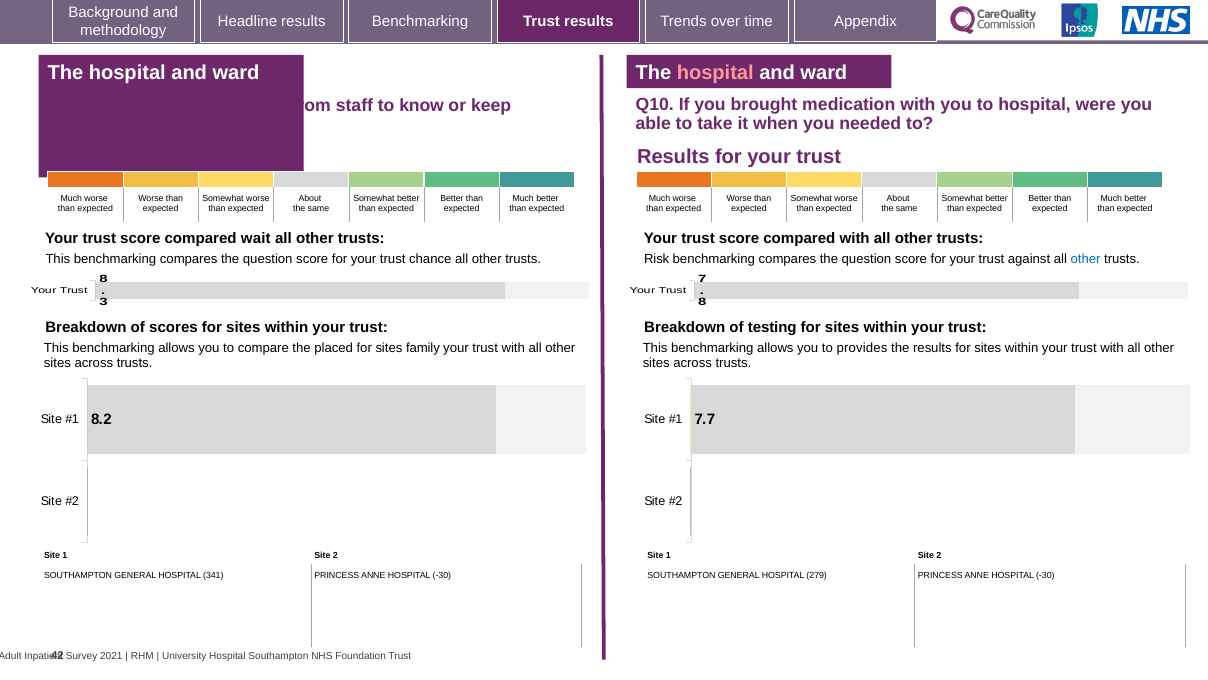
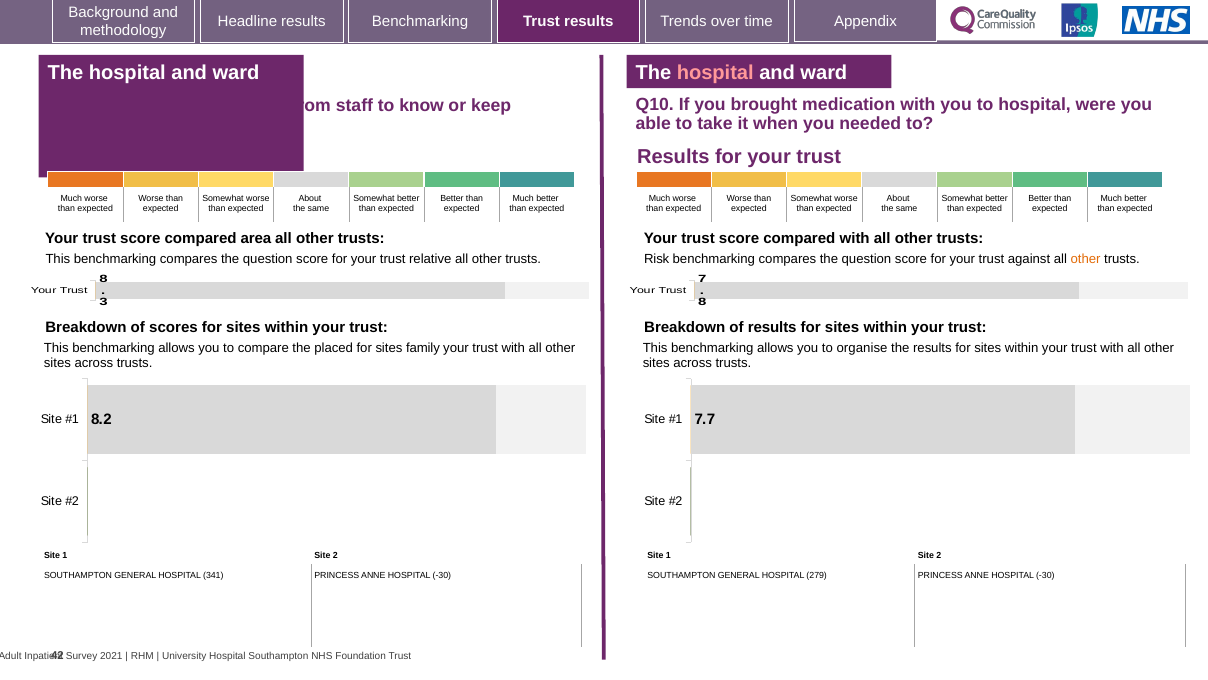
wait: wait -> area (256, 238)
chance: chance -> relative (430, 259)
other colour: blue -> orange (1086, 259)
of testing: testing -> results (772, 327)
provides: provides -> organise (862, 347)
